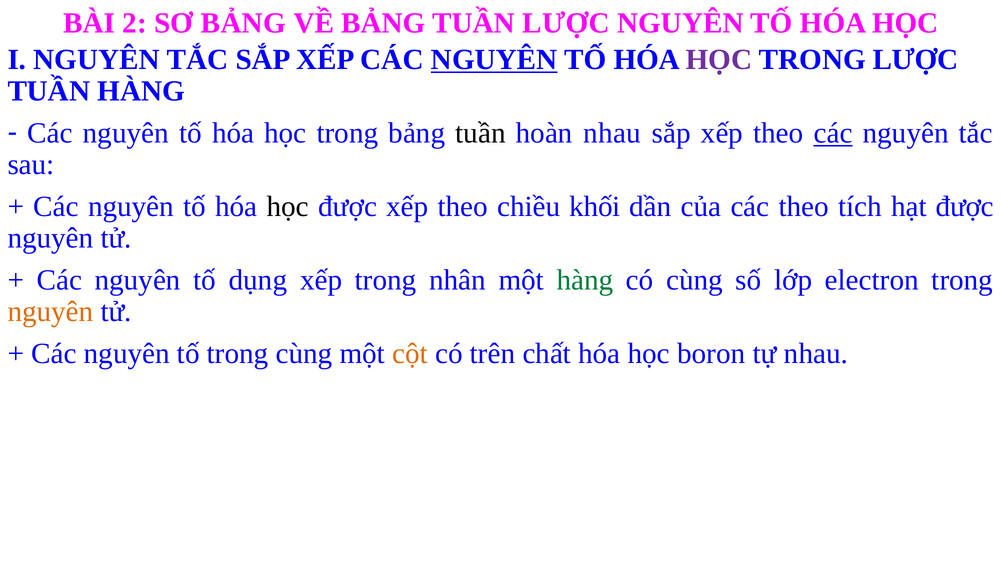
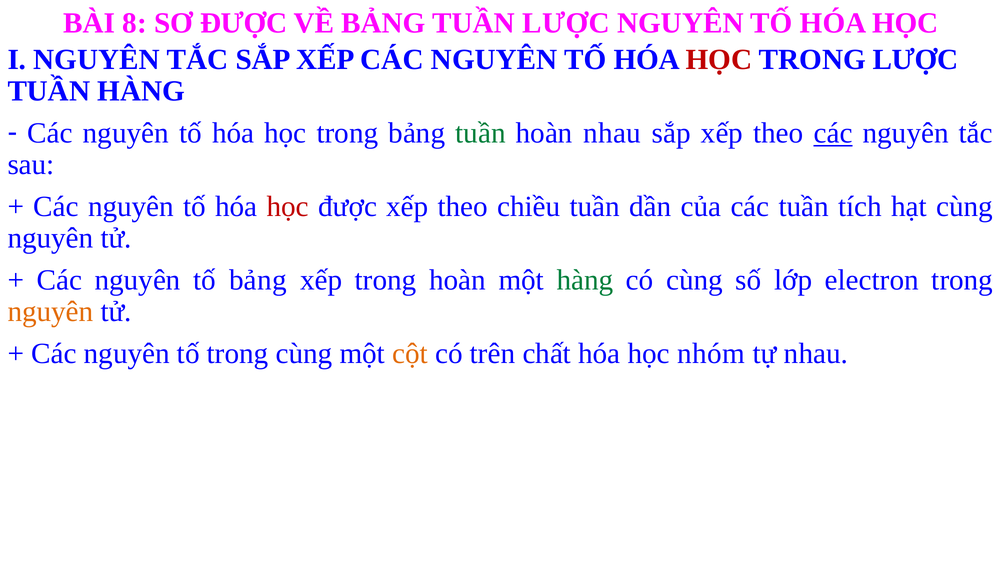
2: 2 -> 8 (135, 23)
SƠ BẢNG: BẢNG -> ĐƯỢC (244, 23)
NGUYÊN underline: present -> none (494, 60)
HỌC colour: purple -> red (719, 60)
tuần colour: black -> green (481, 133)
học colour: black -> red (288, 207)
chiều khối: khối -> tuần (595, 207)
các theo: theo -> tuần (804, 207)
hạt được: được -> cùng (965, 207)
tố dụng: dụng -> bảng (258, 280)
trong nhân: nhân -> hoàn (458, 280)
boron: boron -> nhóm (711, 354)
